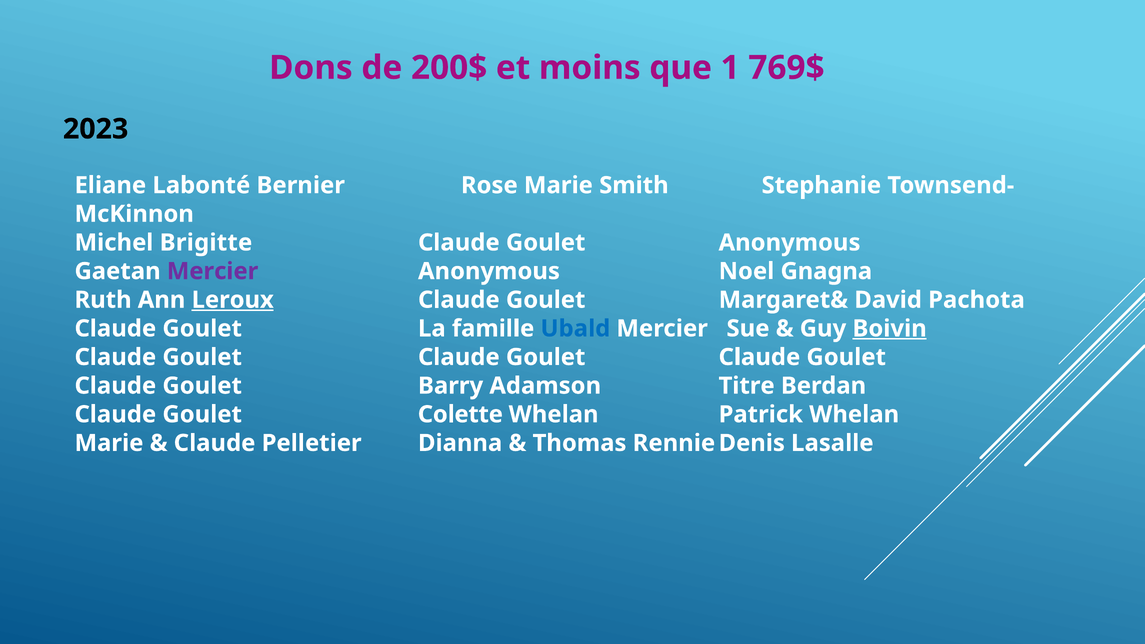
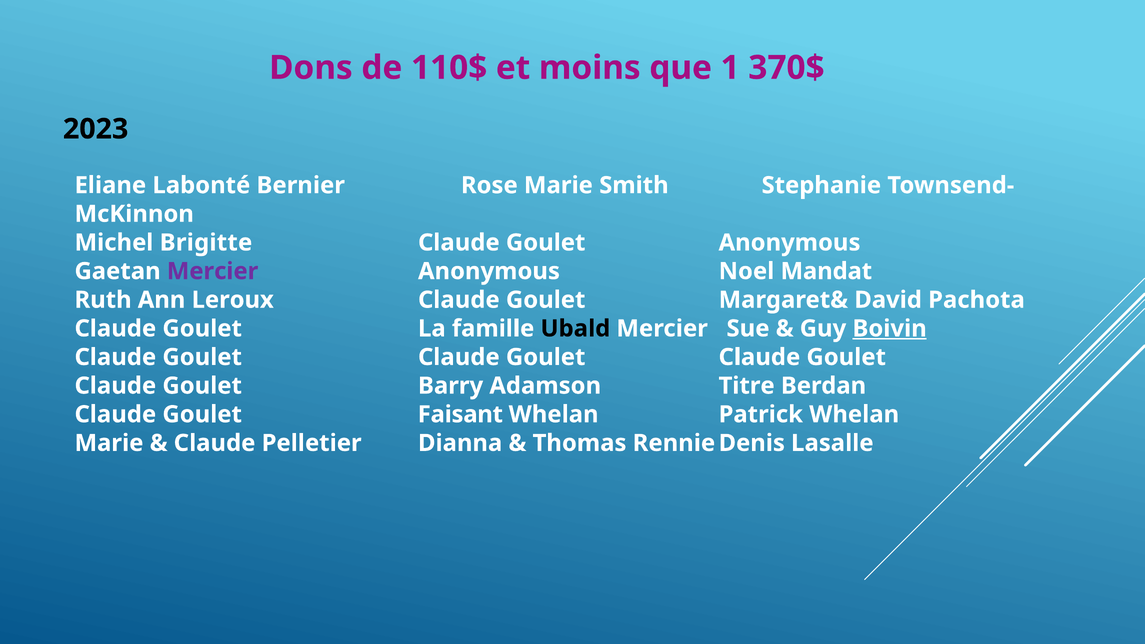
200$: 200$ -> 110$ (449, 68)
769$: 769$ -> 370$ (786, 68)
Gnagna: Gnagna -> Mandat (826, 271)
Leroux underline: present -> none (233, 300)
Ubald colour: blue -> black (575, 329)
Colette: Colette -> Faisant (460, 414)
